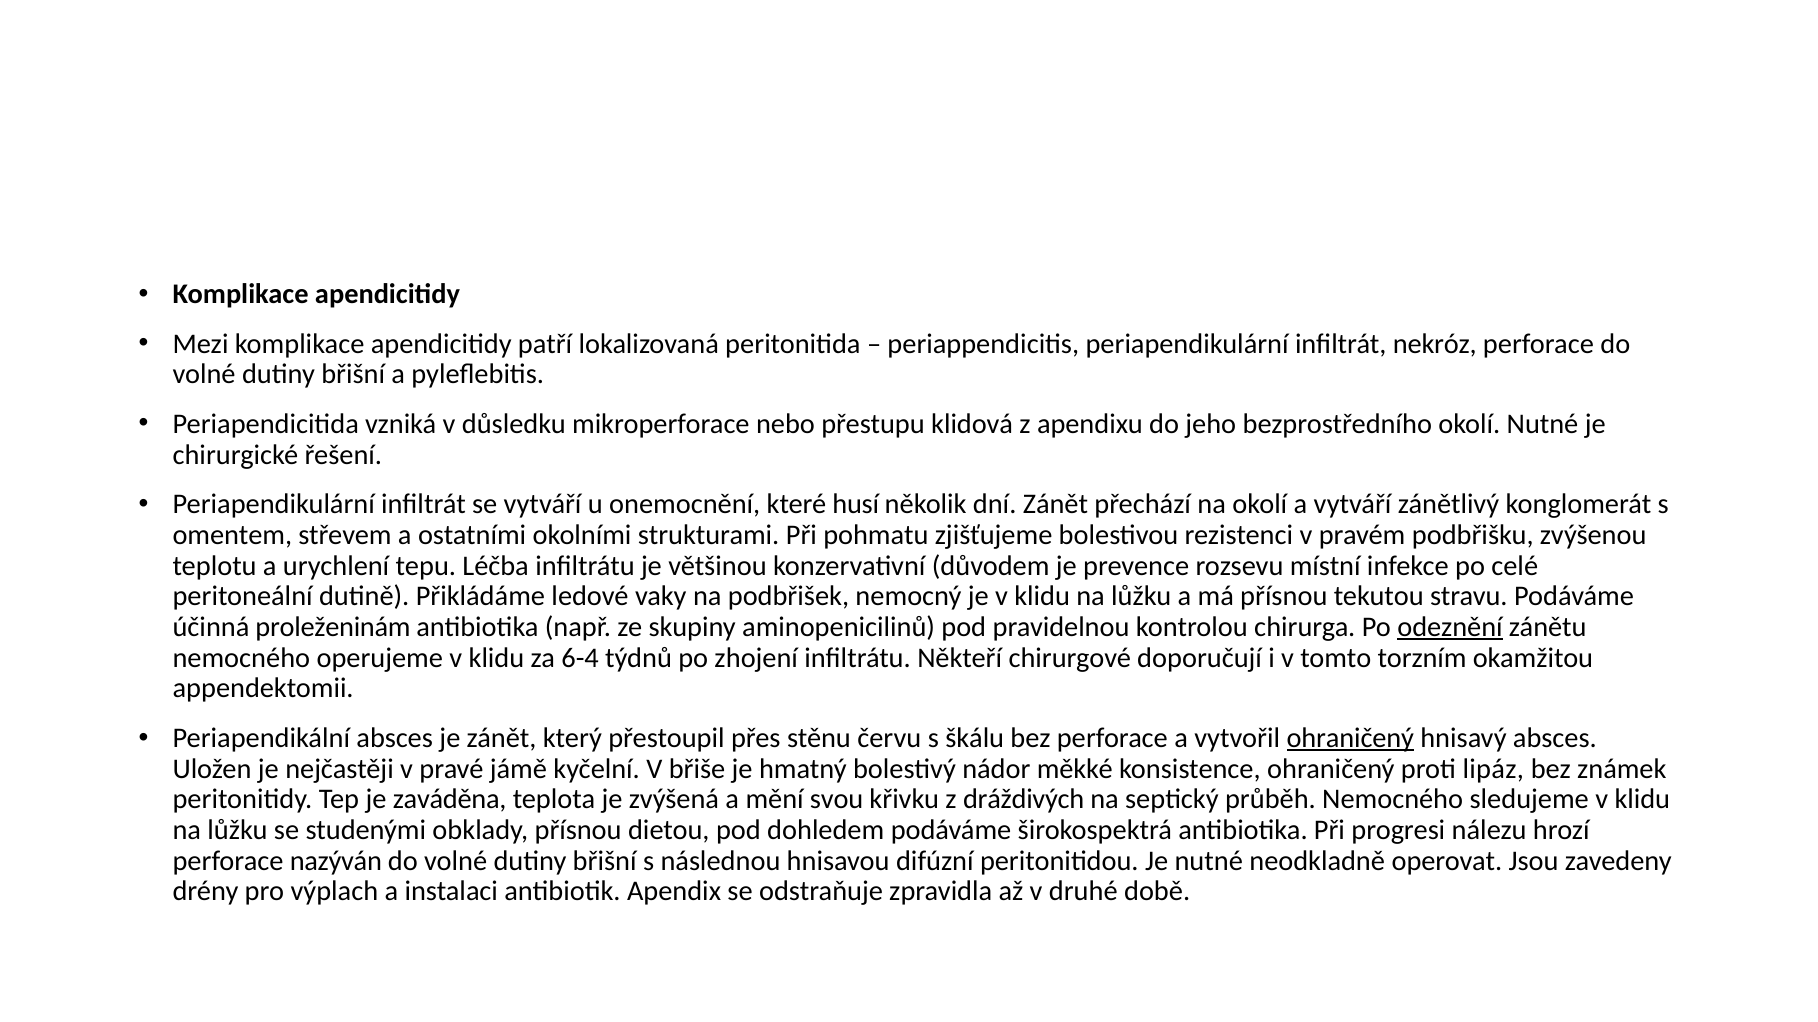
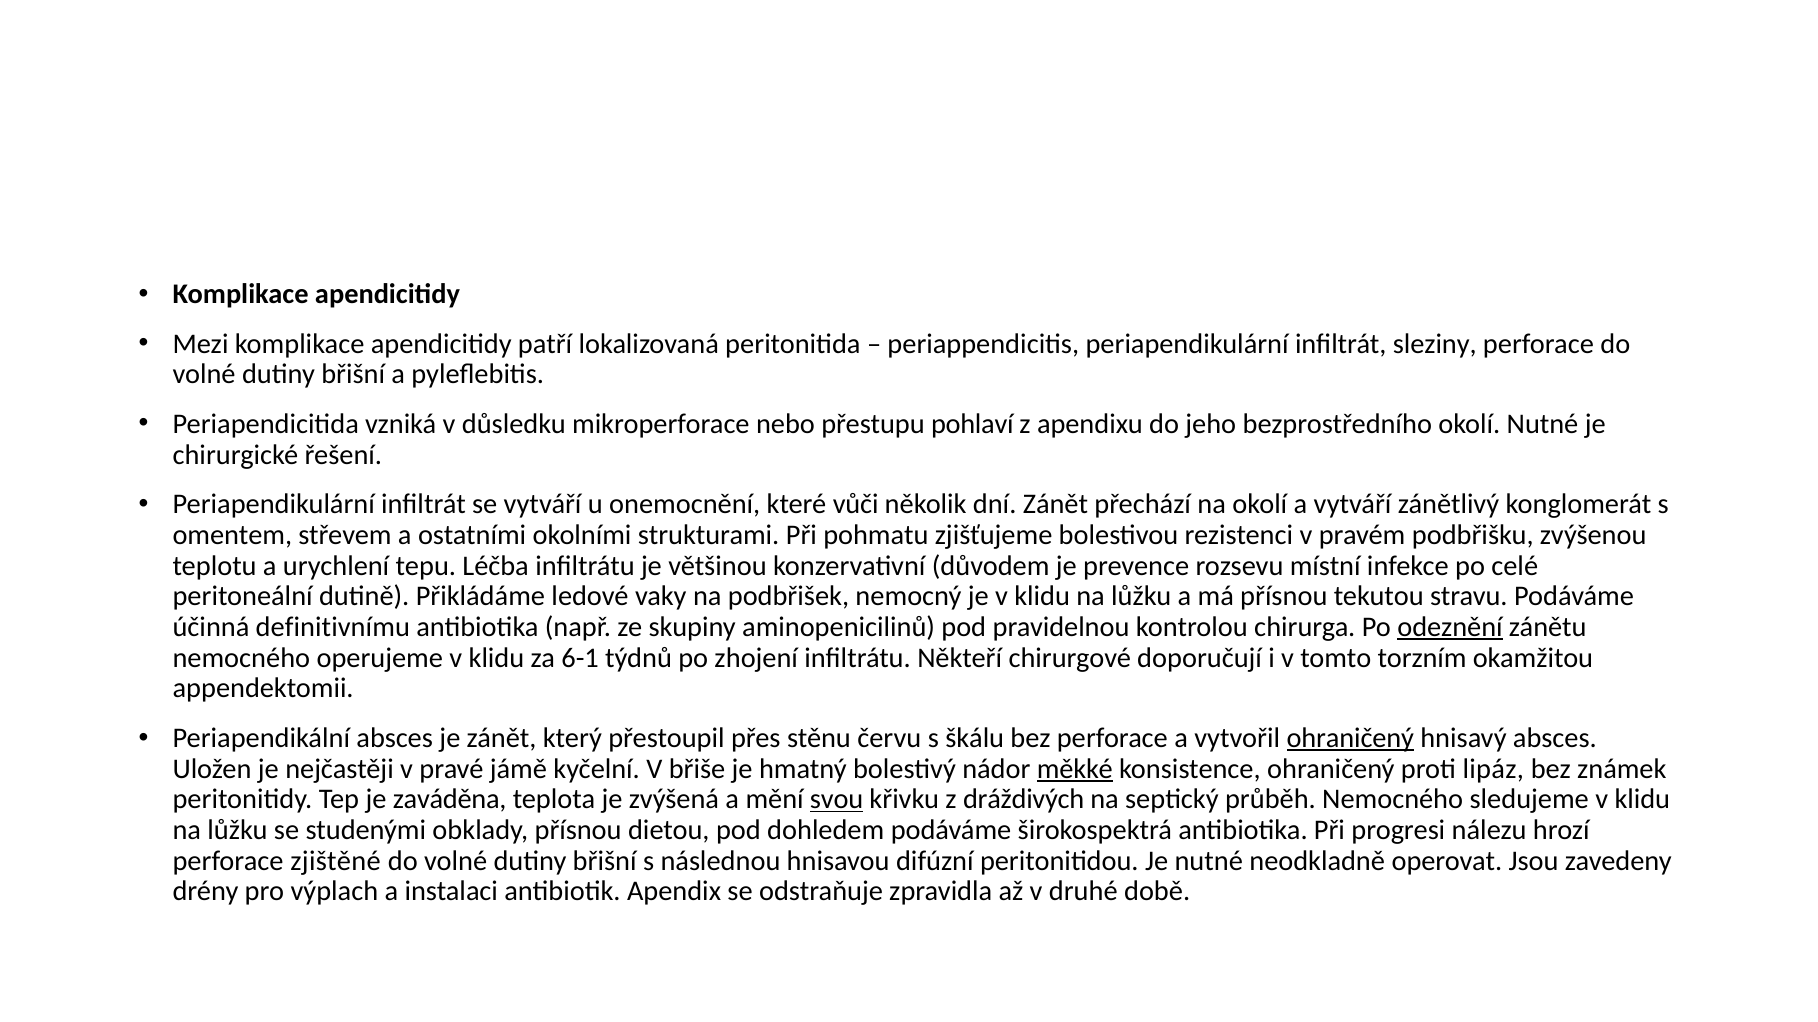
nekróz: nekróz -> sleziny (1435, 344)
klidová: klidová -> pohlaví (972, 424)
husí: husí -> vůči (856, 505)
proleženinám: proleženinám -> definitivnímu (333, 627)
6-4: 6-4 -> 6-1 (580, 658)
měkké underline: none -> present (1075, 769)
svou underline: none -> present (837, 800)
nazýván: nazýván -> zjištěné (336, 861)
